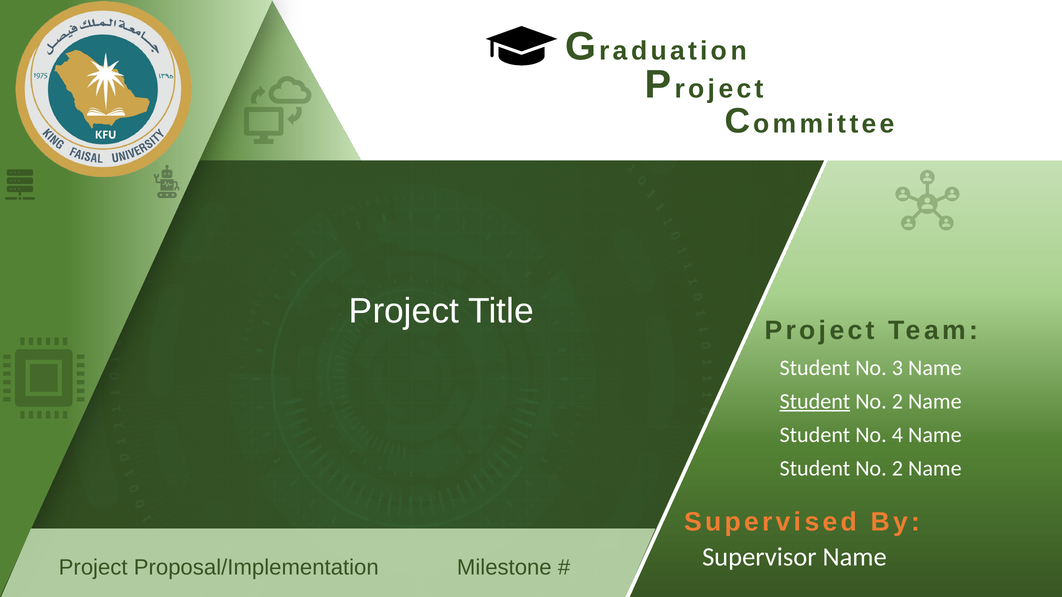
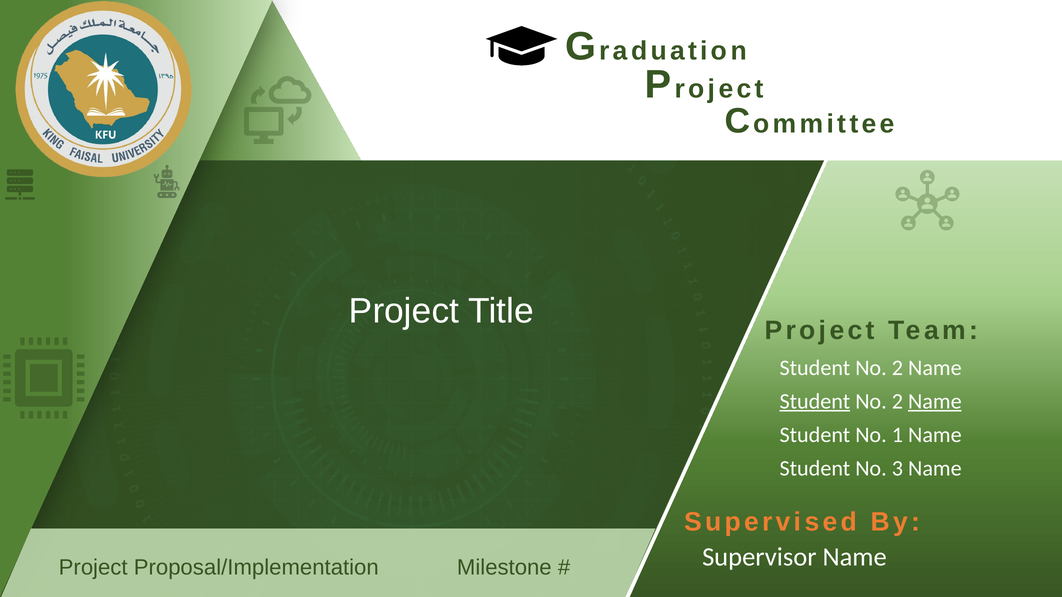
3: 3 -> 2 (897, 368)
Name underline: none -> present (935, 402)
4: 4 -> 1 (897, 435)
2: 2 -> 3 (897, 469)
